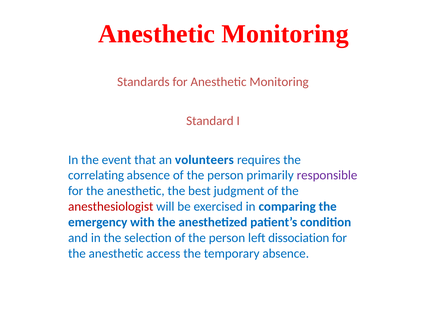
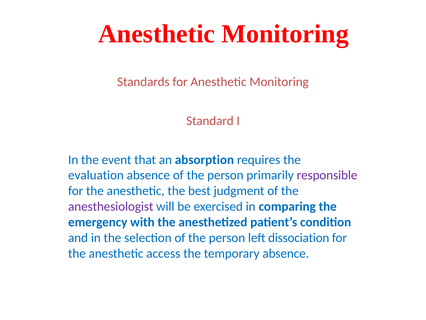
volunteers: volunteers -> absorption (204, 159)
correlating: correlating -> evaluation (96, 175)
anesthesiologist colour: red -> purple (111, 206)
